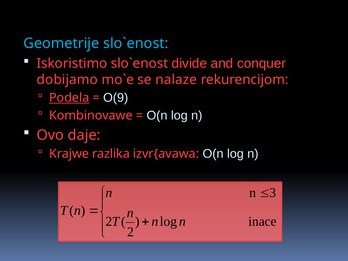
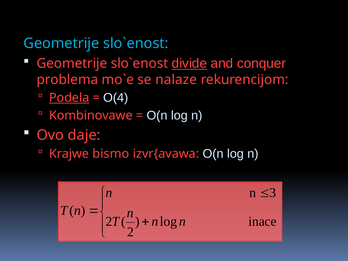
Iskoristimo: Iskoristimo -> Geometrije (72, 63)
divide underline: none -> present (189, 63)
dobijamo: dobijamo -> problema (67, 80)
O(9: O(9 -> O(4 (116, 98)
razlika: razlika -> bismo (111, 154)
